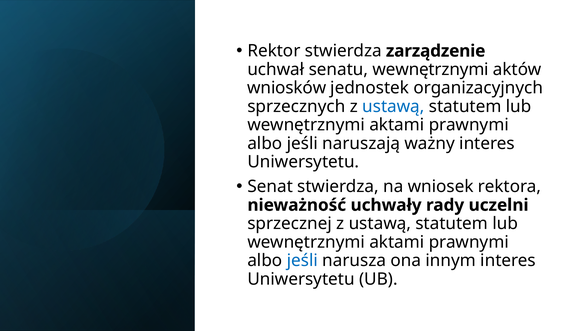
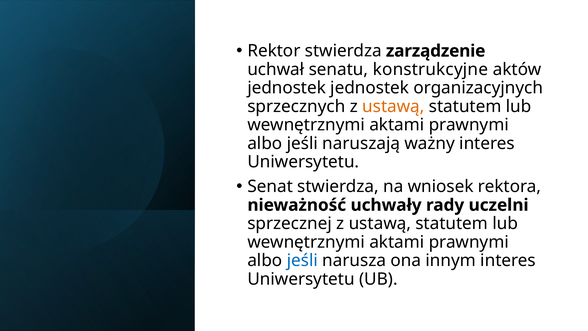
senatu wewnętrznymi: wewnętrznymi -> konstrukcyjne (430, 69)
wniosków: wniosków -> jednostek (287, 88)
ustawą colour: blue -> orange (393, 106)
